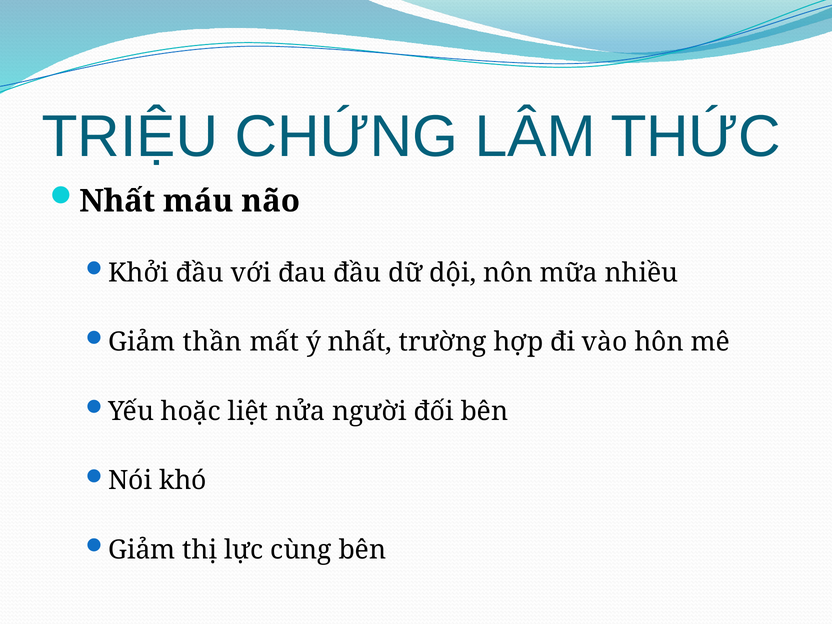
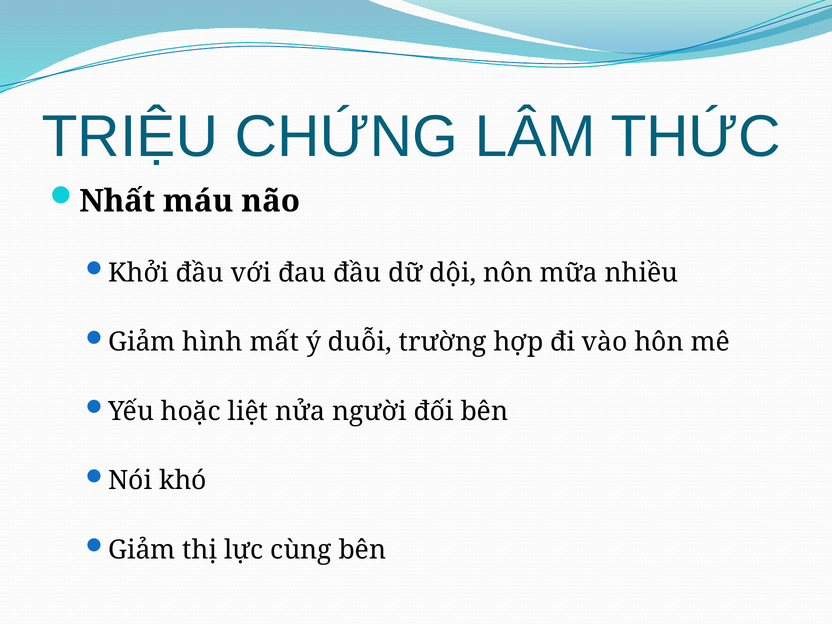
thần: thần -> hình (213, 342)
ý nhất: nhất -> duỗi (360, 342)
